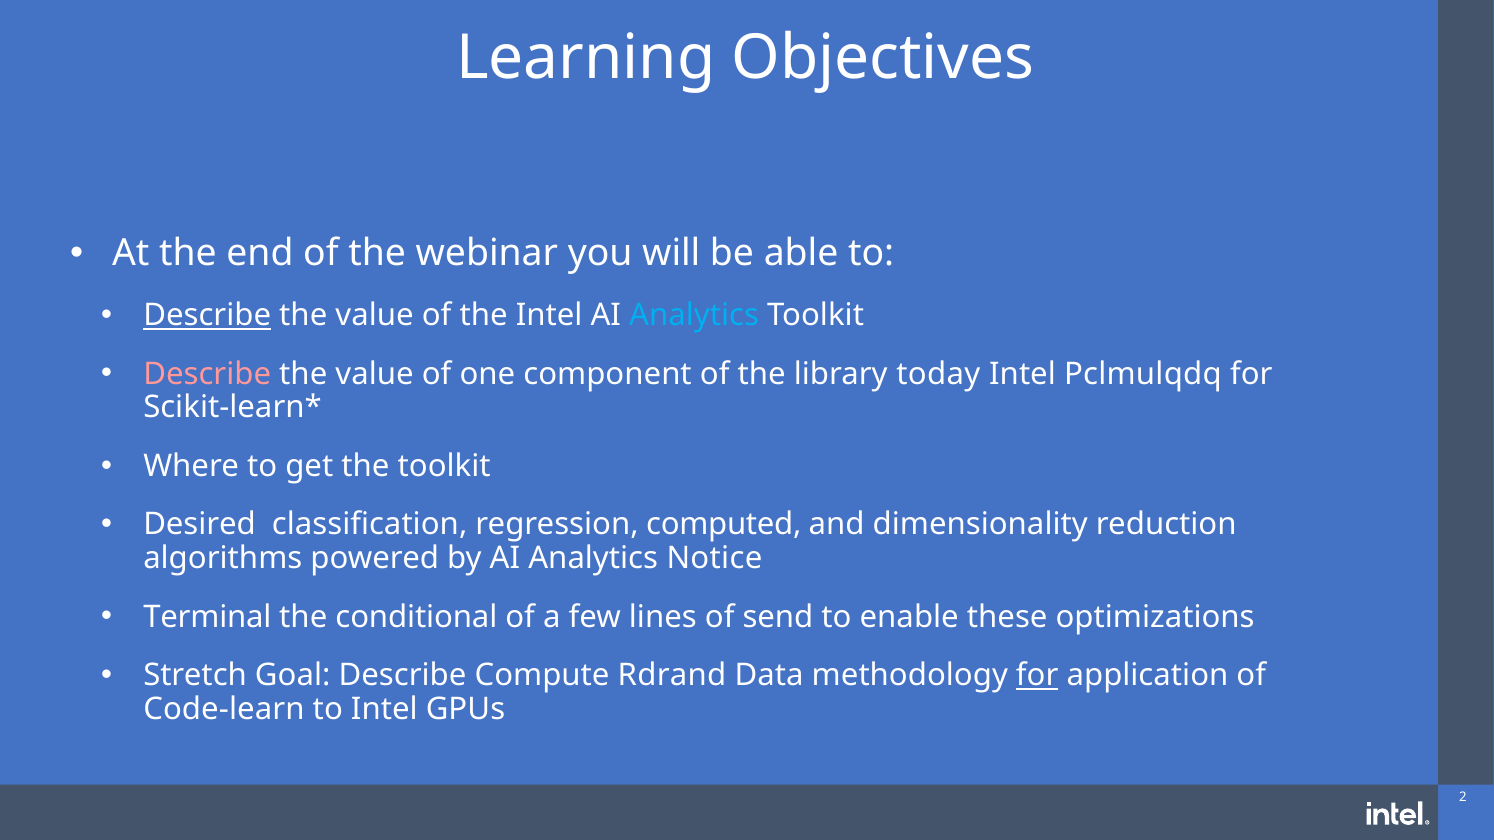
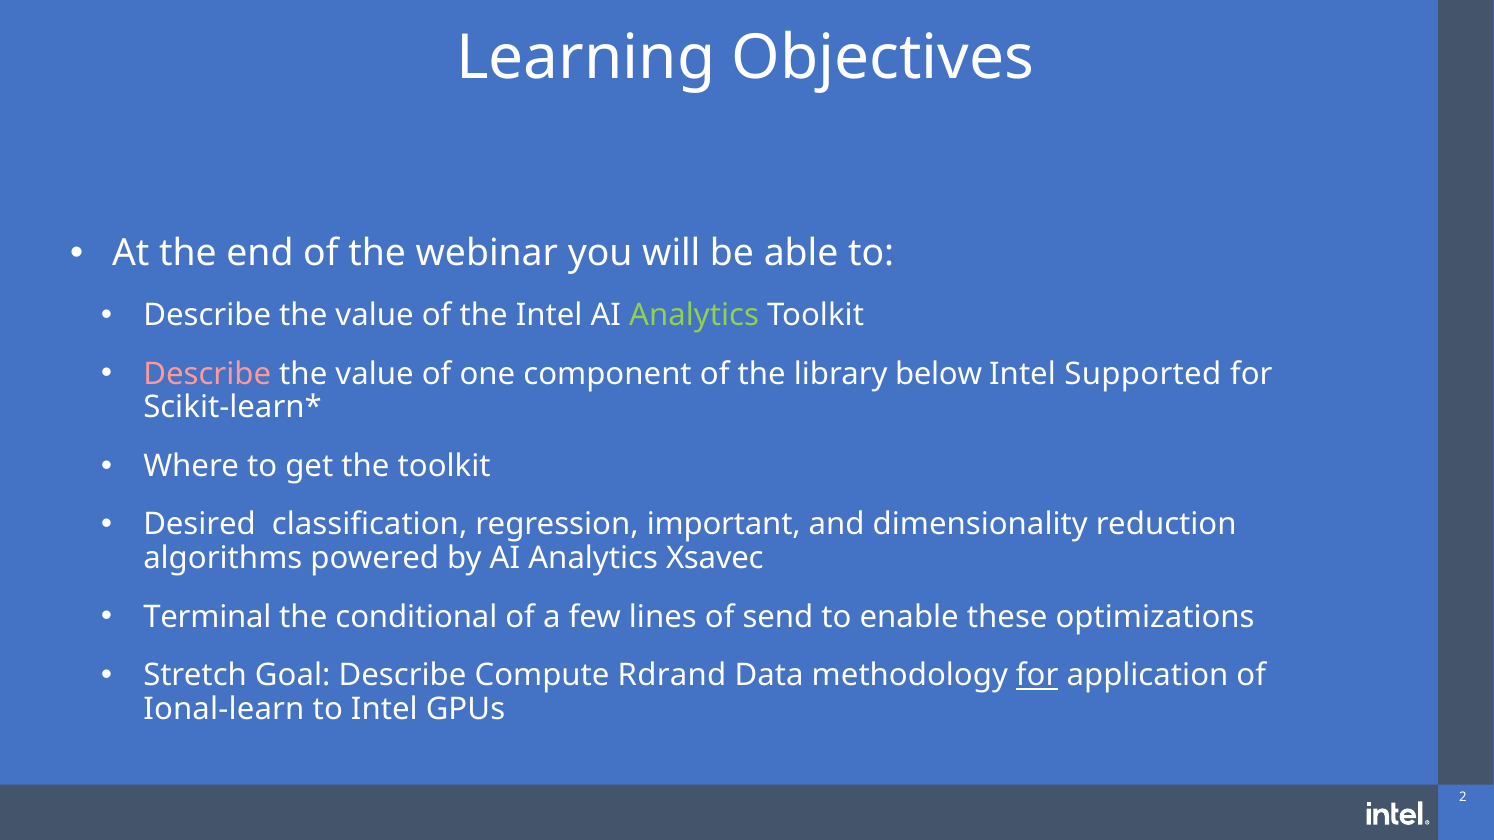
Describe underline: present -> none (207, 316)
Analytics colour: light blue -> light green (694, 316)
today: today -> below (939, 374)
Pclmulqdq: Pclmulqdq -> Supported (1143, 374)
computed: computed -> important (724, 525)
Notice: Notice -> Xsavec (715, 559)
Code-learn: Code-learn -> Ional-learn (224, 709)
